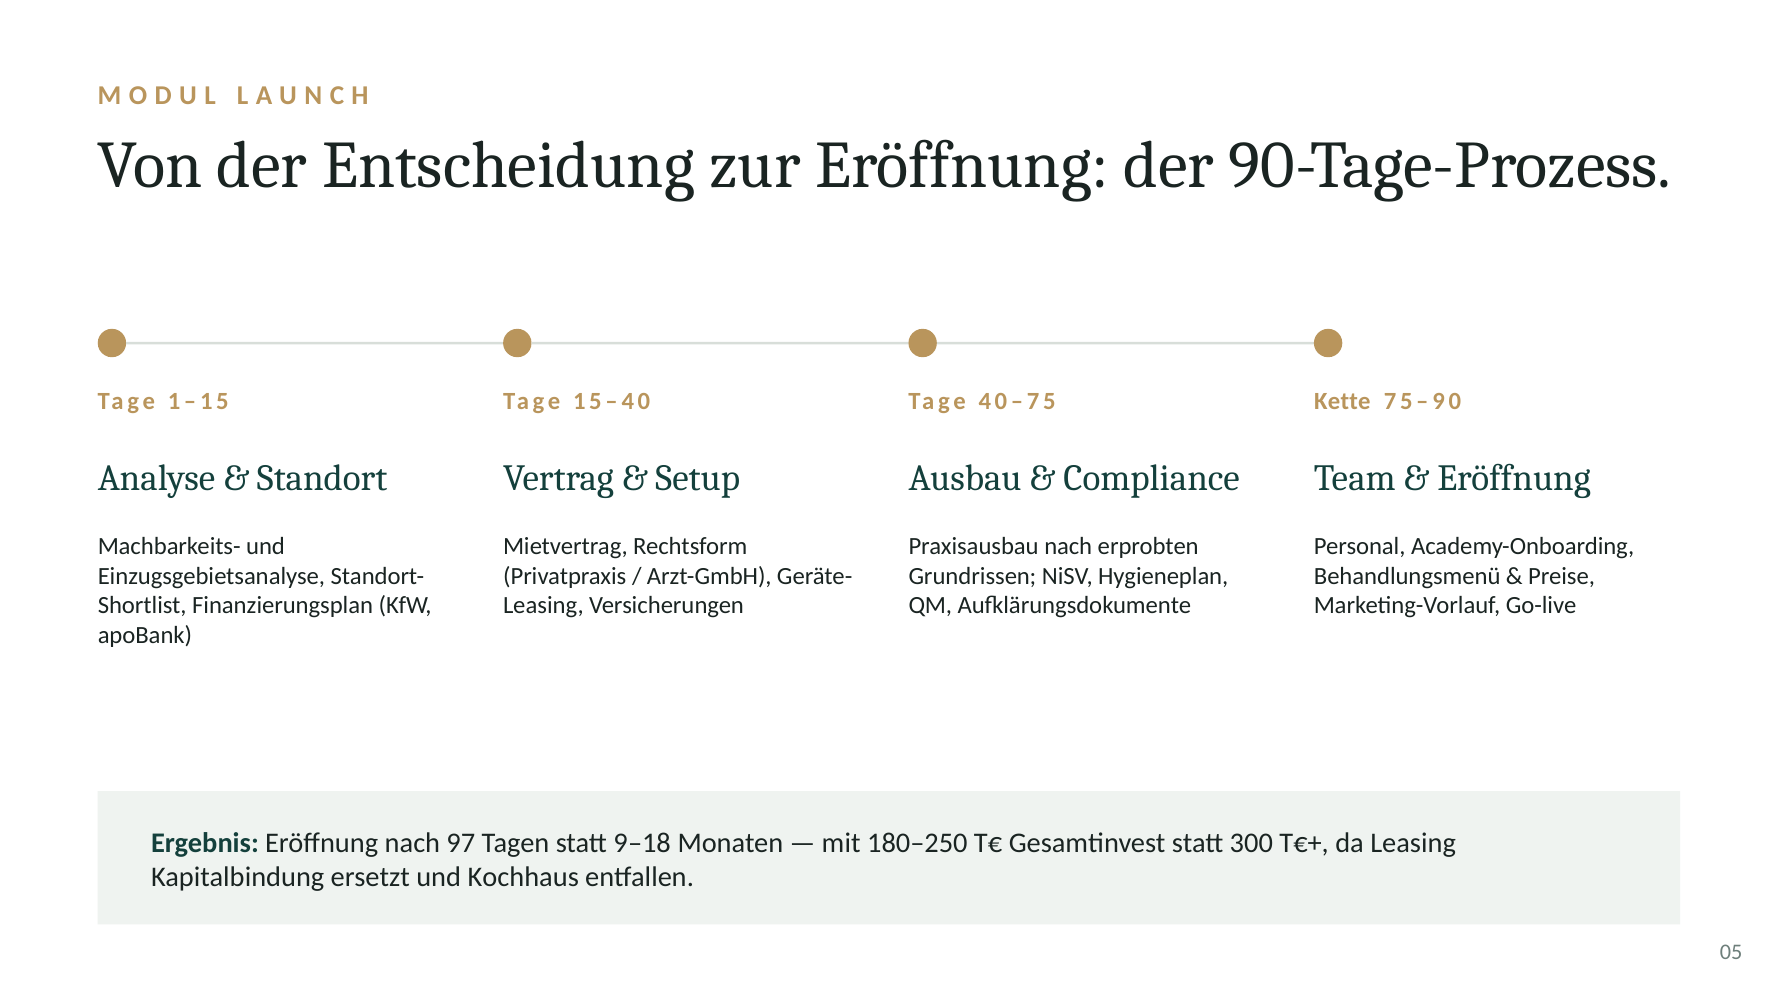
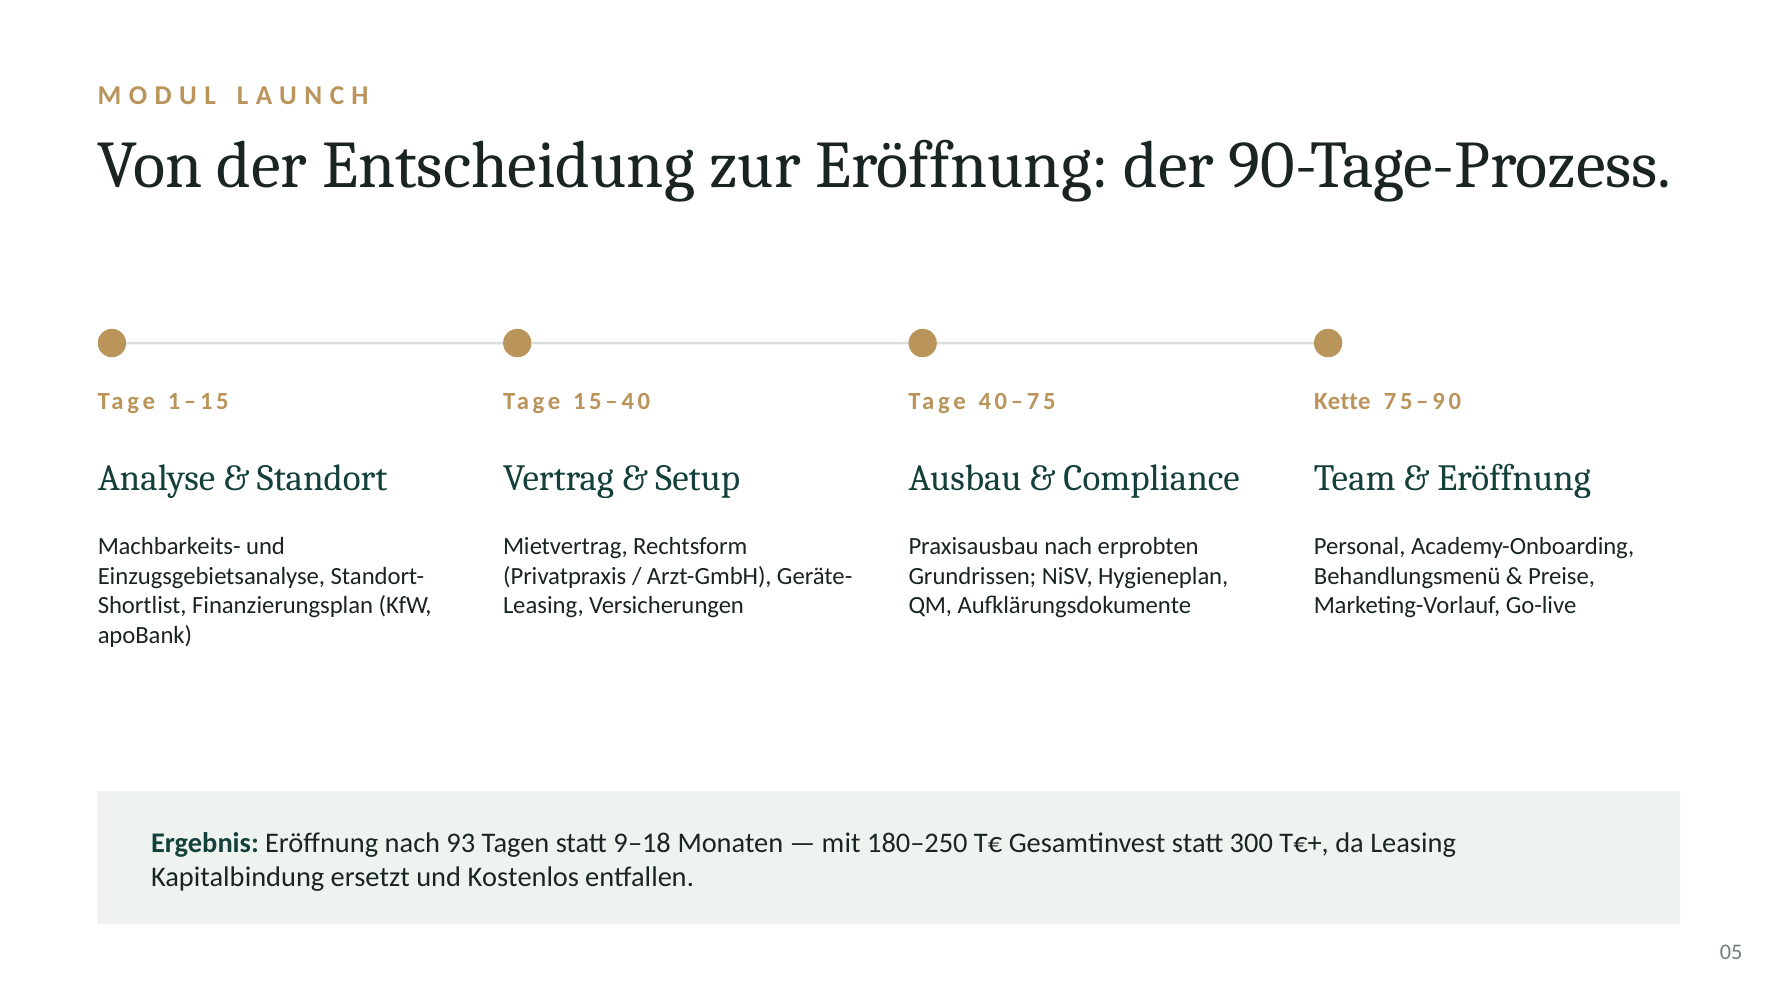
97: 97 -> 93 (461, 843)
Kochhaus: Kochhaus -> Kostenlos (523, 877)
